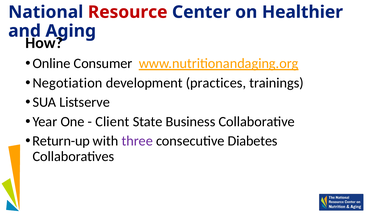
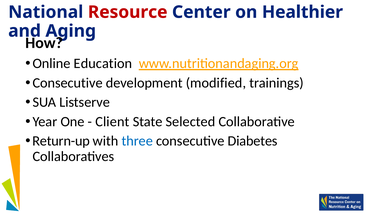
Consumer: Consumer -> Education (103, 63)
Negotiation: Negotiation -> Consecutive (68, 83)
practices: practices -> modified (216, 83)
Business: Business -> Selected (190, 121)
three colour: purple -> blue (137, 141)
